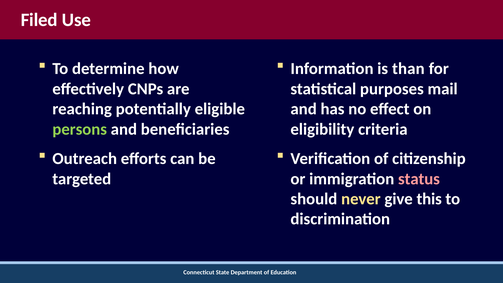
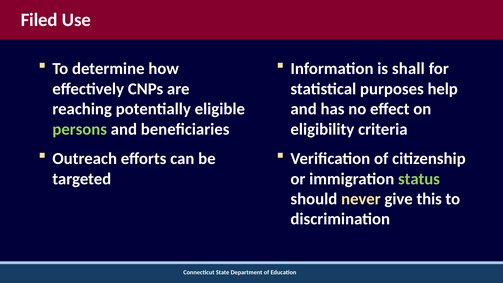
than: than -> shall (408, 69)
mail: mail -> help (443, 89)
status colour: pink -> light green (419, 179)
